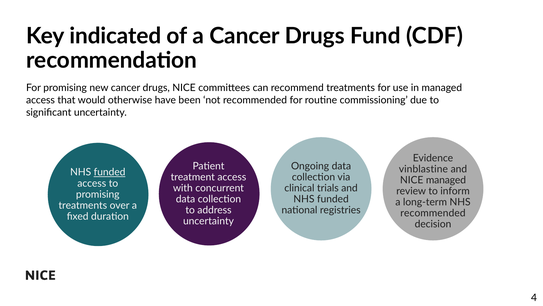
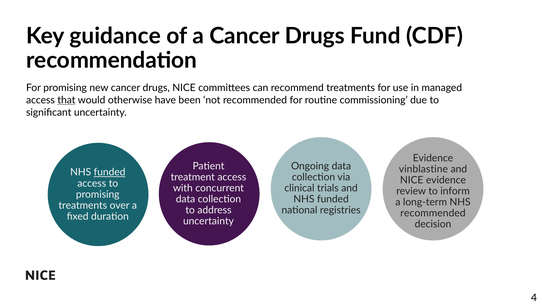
indicated: indicated -> guidance (115, 36)
that underline: none -> present (66, 100)
NICE managed: managed -> evidence (446, 180)
